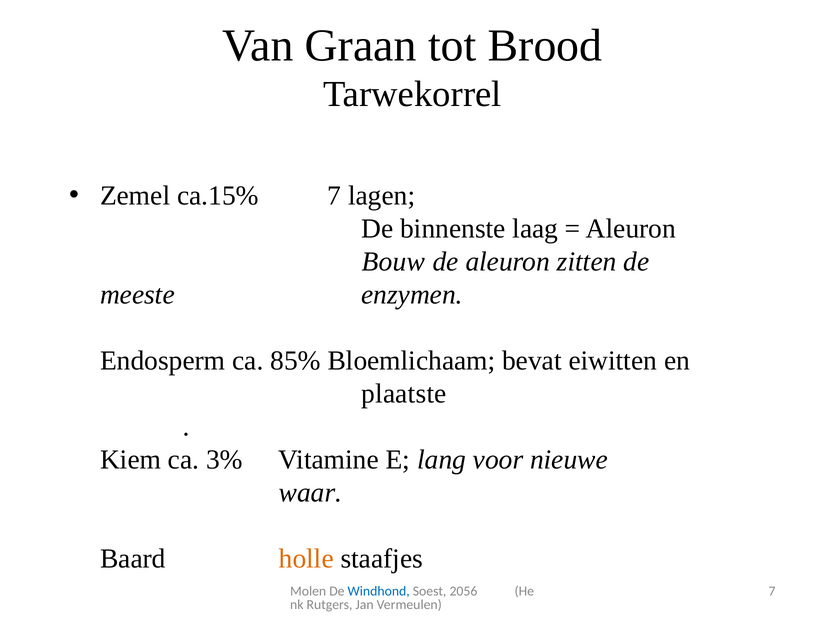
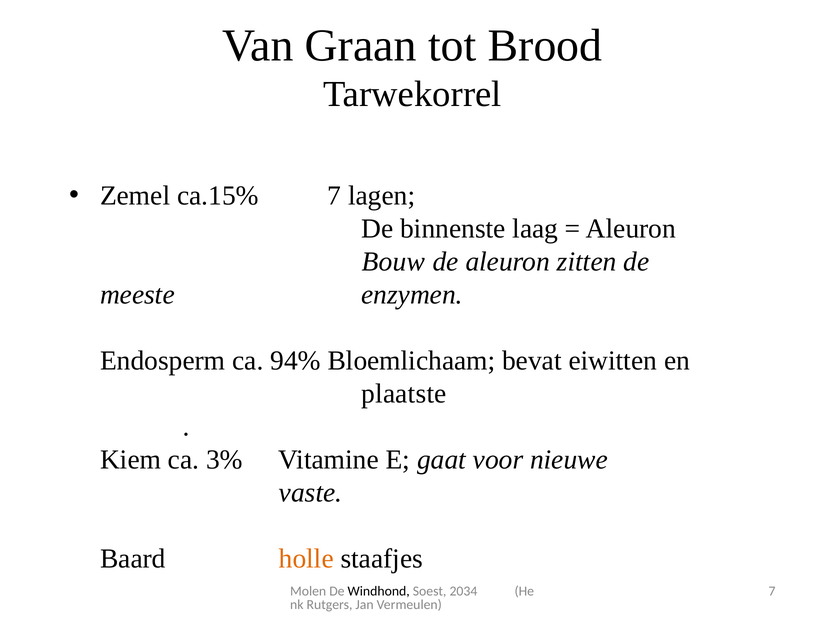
85%: 85% -> 94% (295, 360)
lang: lang -> gaat (442, 459)
waar: waar -> vaste (311, 492)
Windhond colour: blue -> black (379, 591)
2056: 2056 -> 2034 (463, 591)
